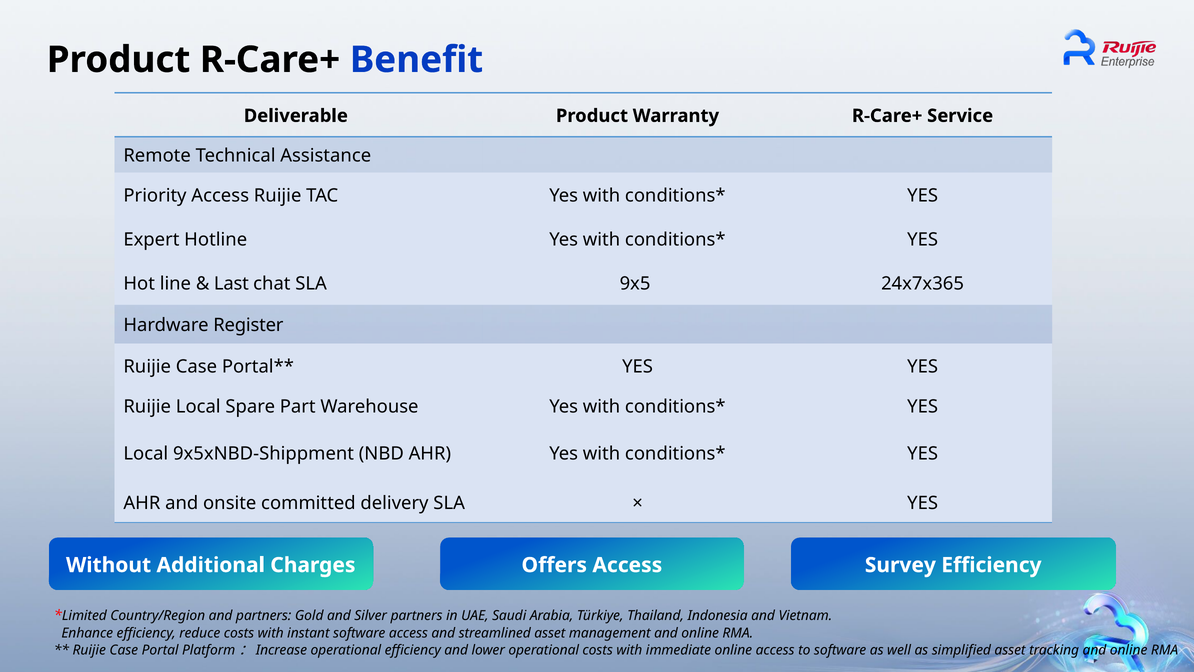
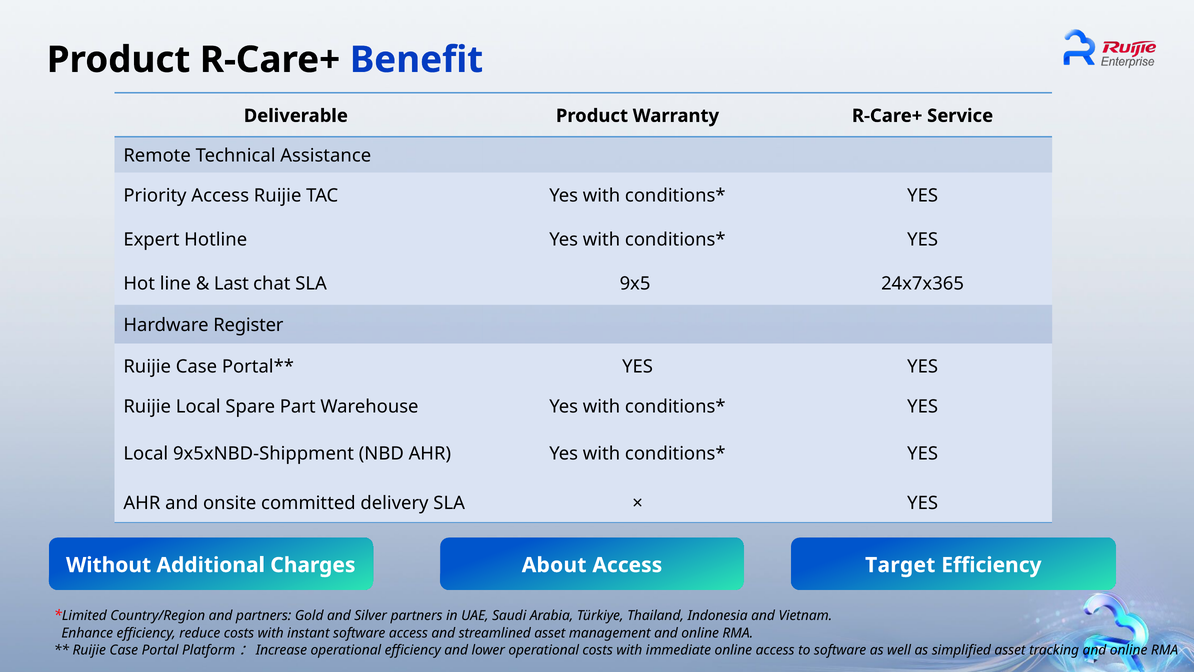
Offers: Offers -> About (554, 565)
Survey: Survey -> Target (900, 565)
